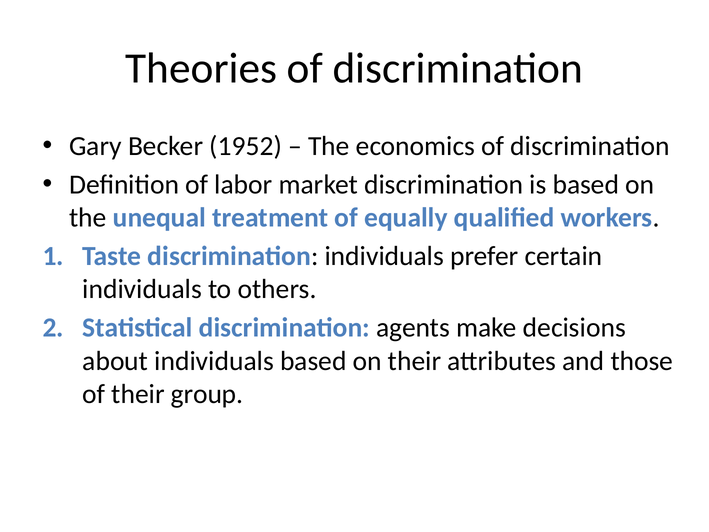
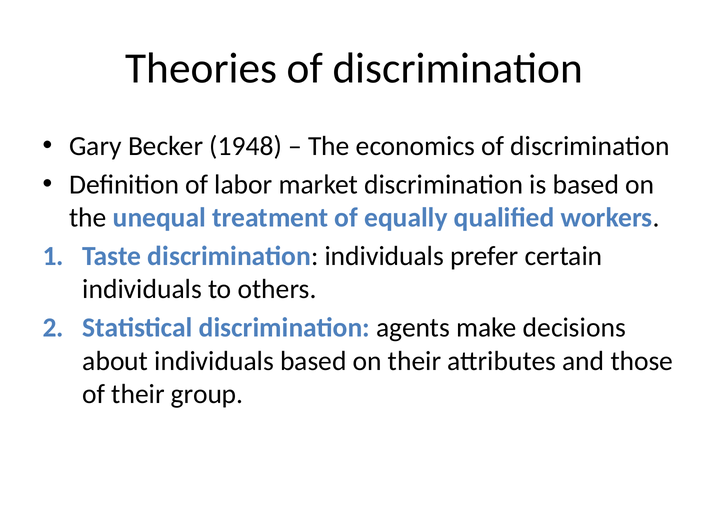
1952: 1952 -> 1948 (246, 146)
